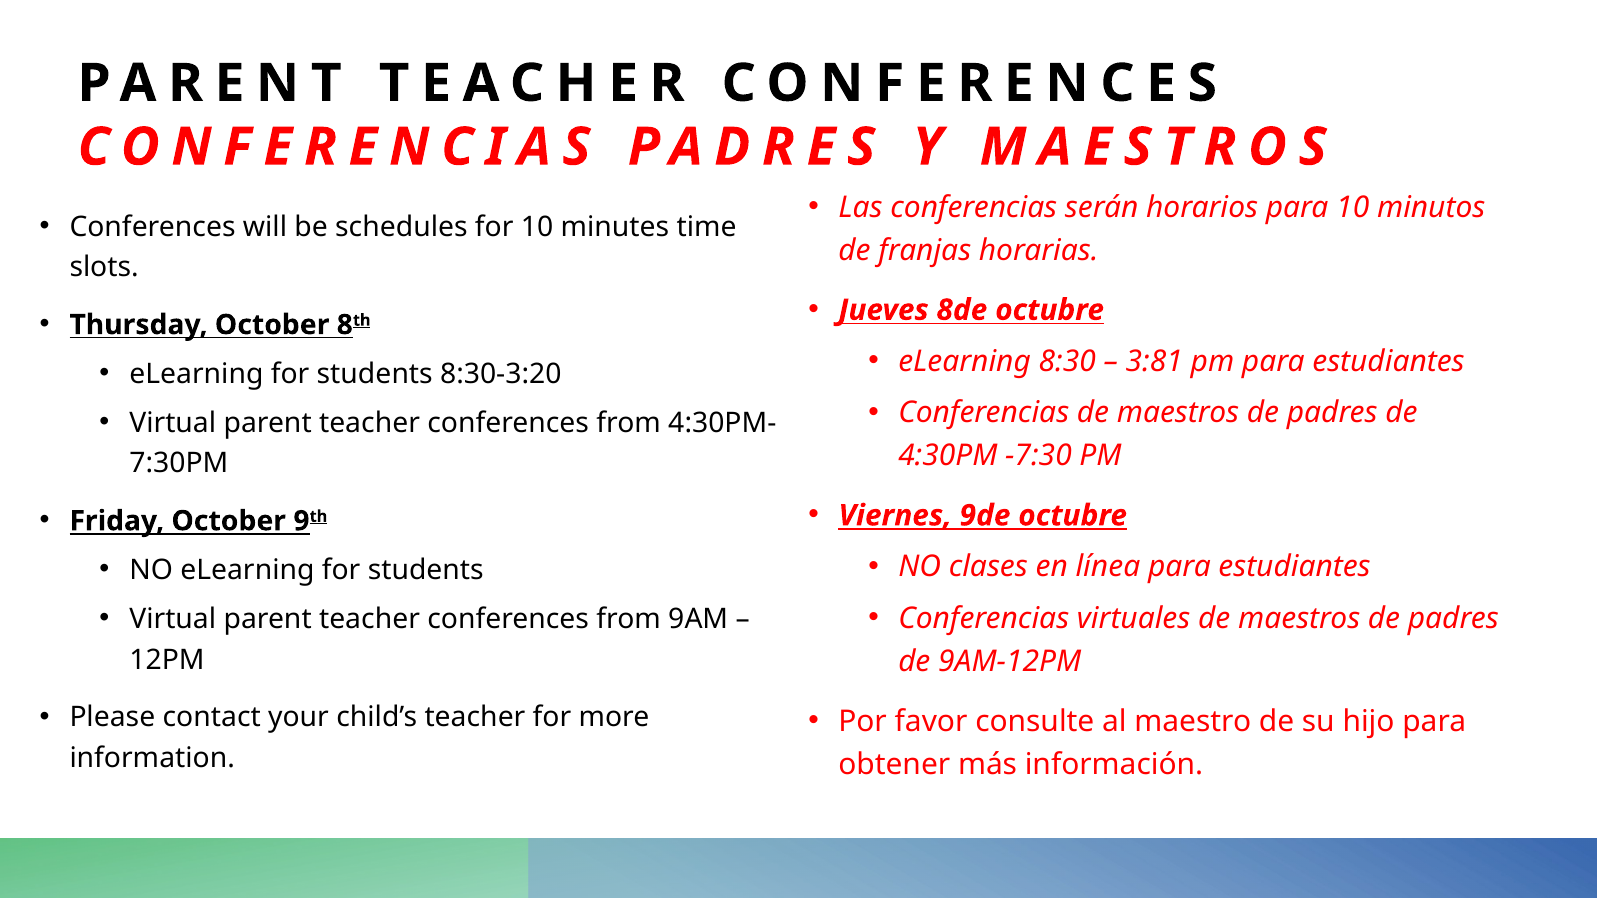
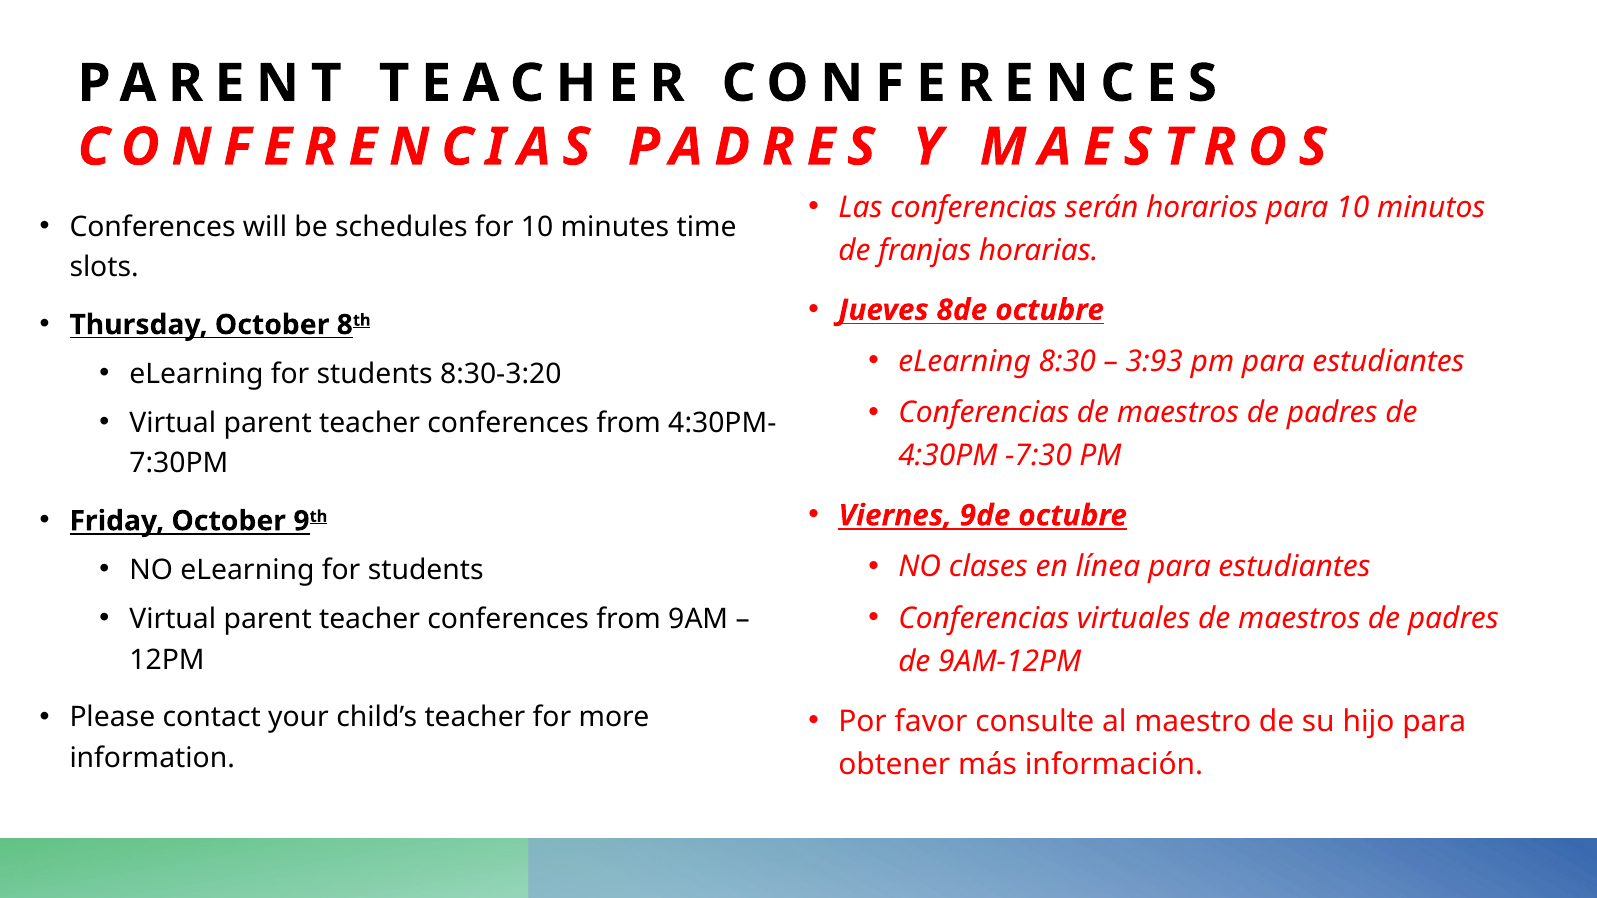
3:81: 3:81 -> 3:93 (1154, 362)
